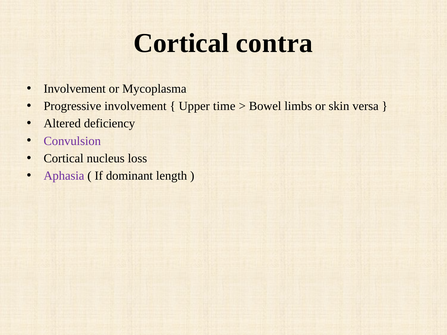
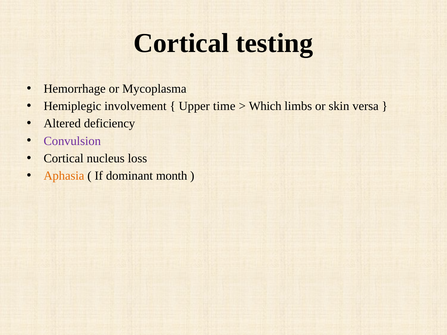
contra: contra -> testing (274, 43)
Involvement: Involvement -> Hemorrhage (75, 89)
Progressive: Progressive -> Hemiplegic (72, 106)
Bowel: Bowel -> Which (265, 106)
Aphasia colour: purple -> orange (64, 176)
length: length -> month (172, 176)
